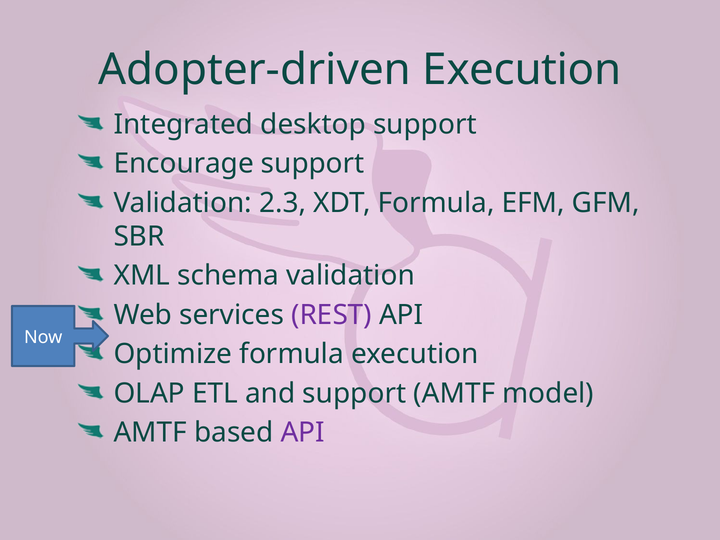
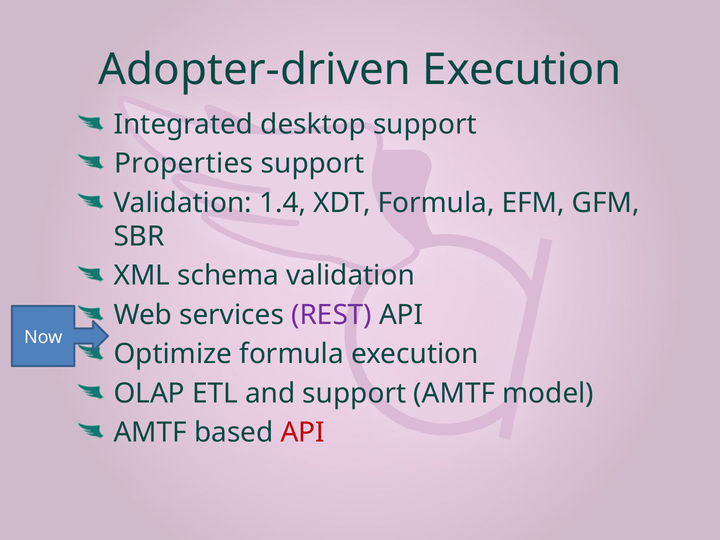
Encourage: Encourage -> Properties (184, 164)
2.3: 2.3 -> 1.4 (283, 203)
API colour: purple -> red (303, 433)
